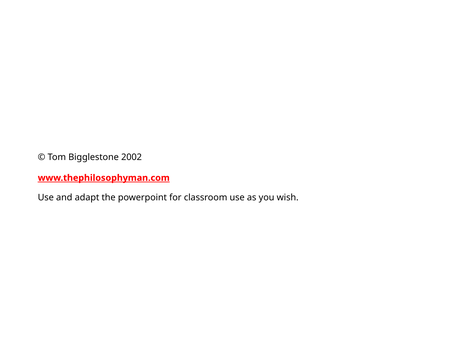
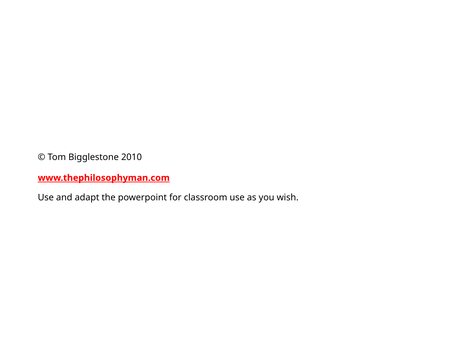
2002: 2002 -> 2010 (132, 157)
